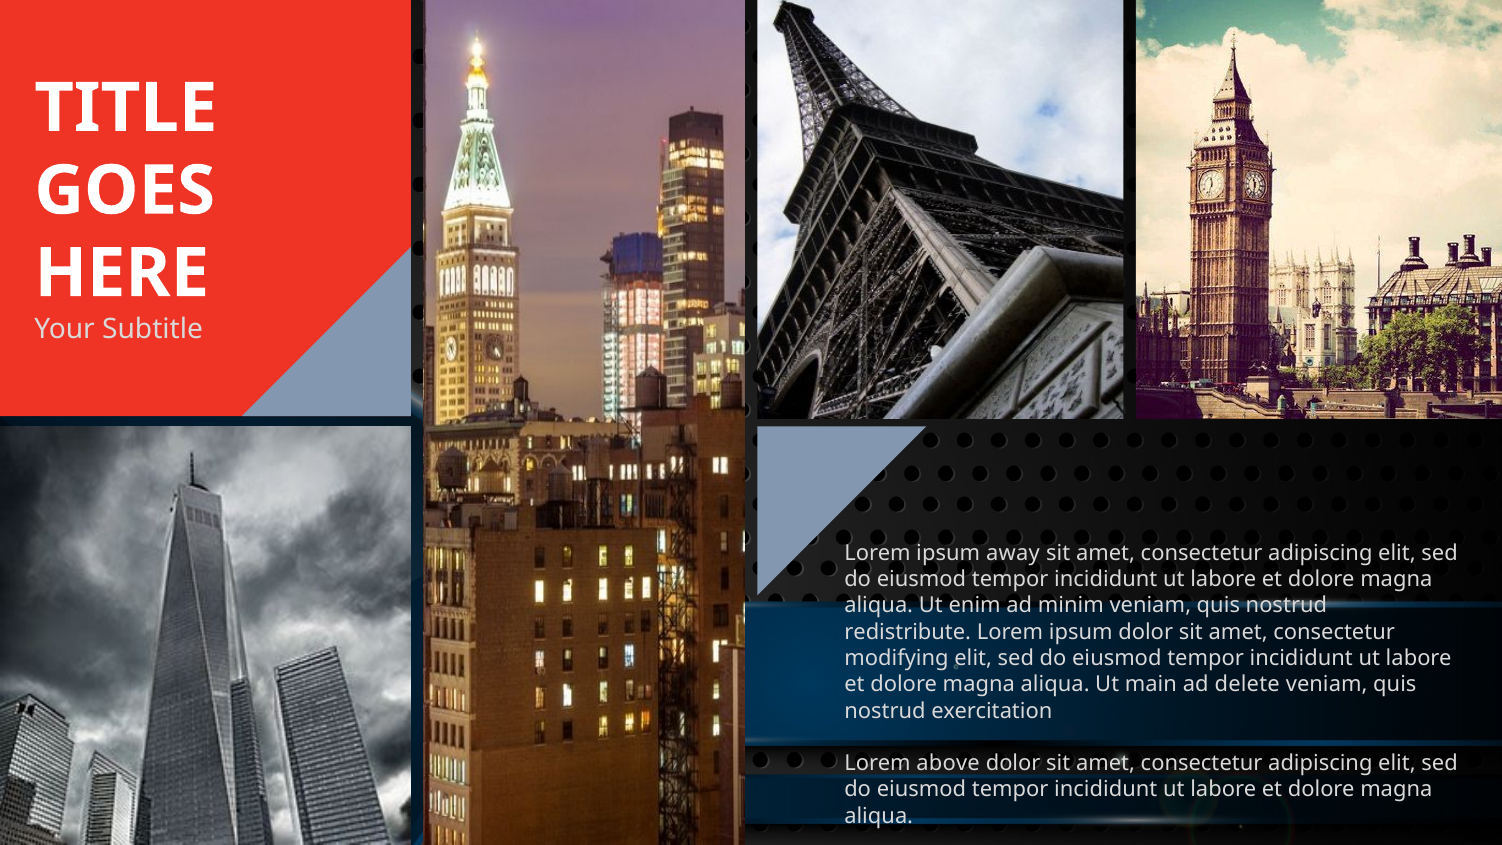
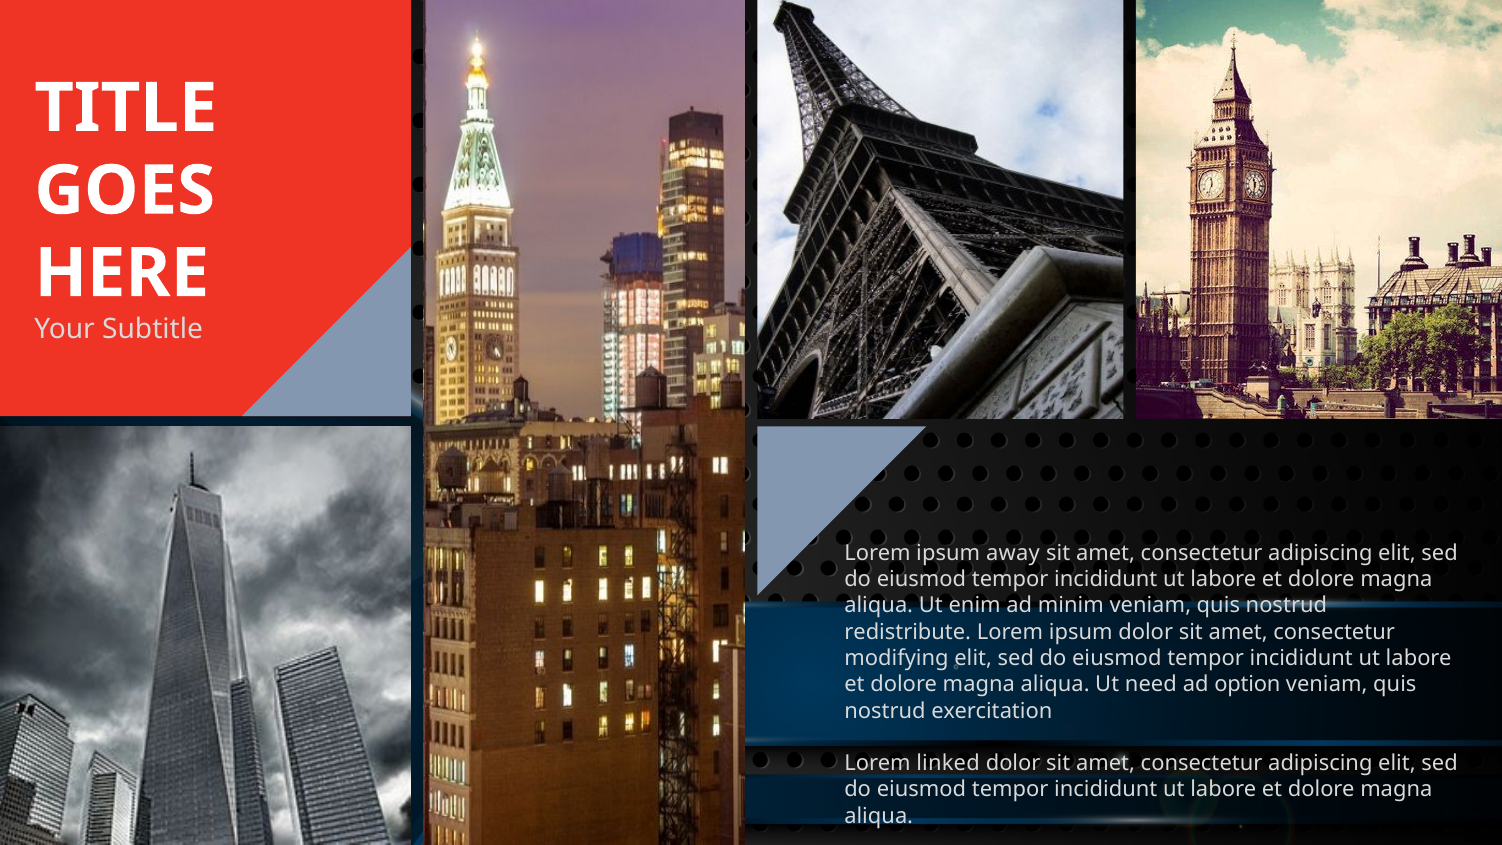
main: main -> need (1151, 684)
delete: delete -> option (1247, 684)
above: above -> linked (948, 763)
